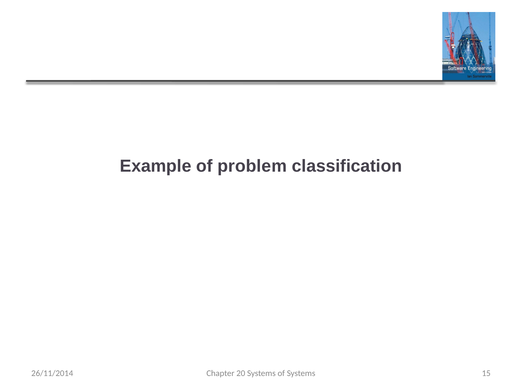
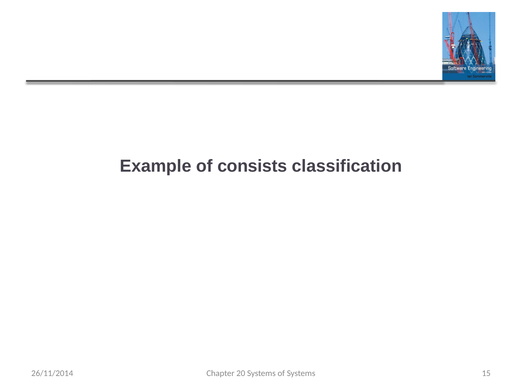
problem: problem -> consists (252, 166)
